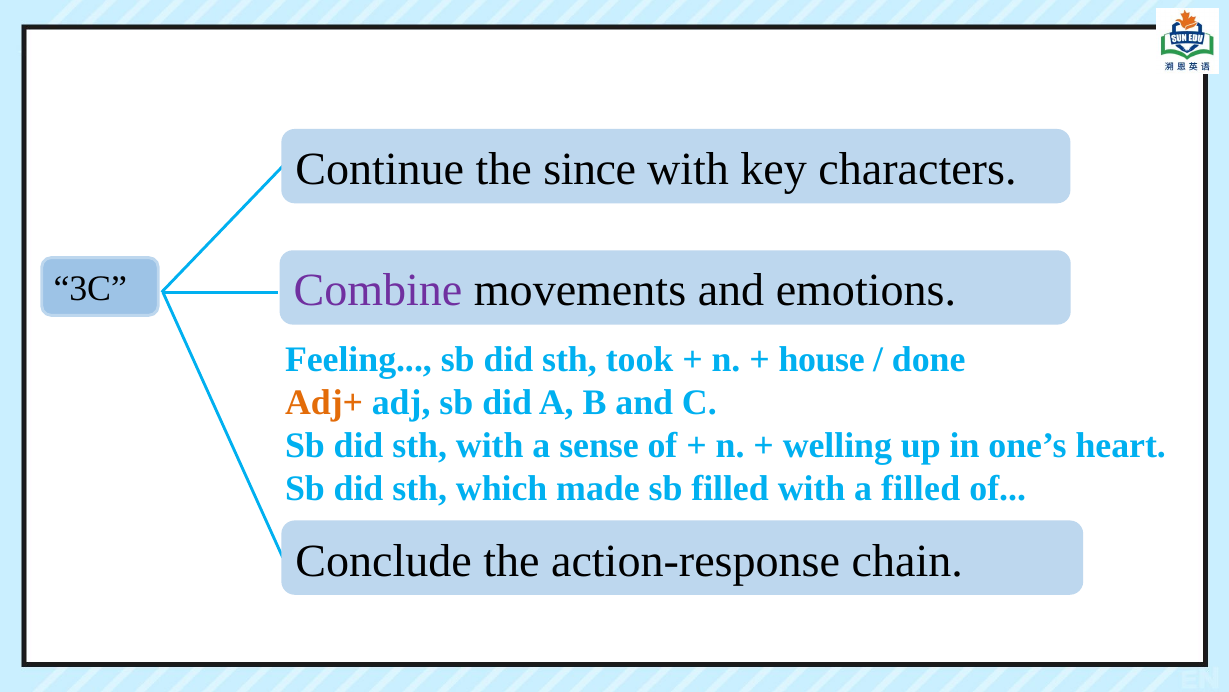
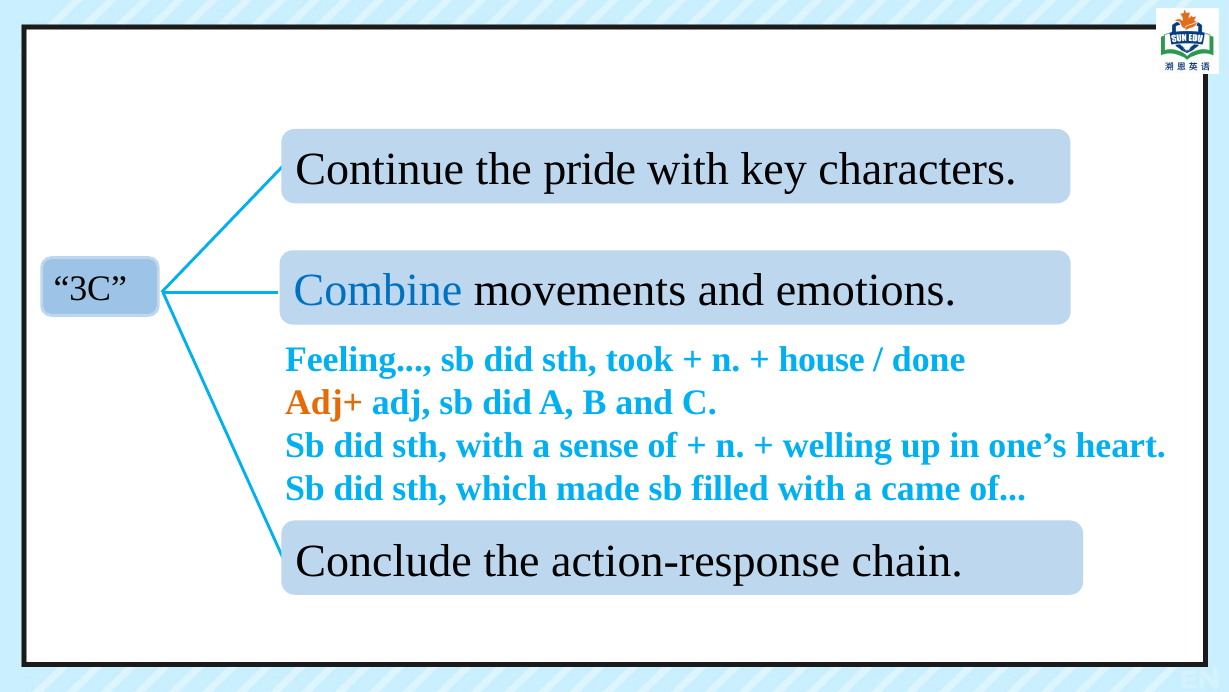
since: since -> pride (590, 169)
Combine colour: purple -> blue (378, 290)
a filled: filled -> came (921, 489)
